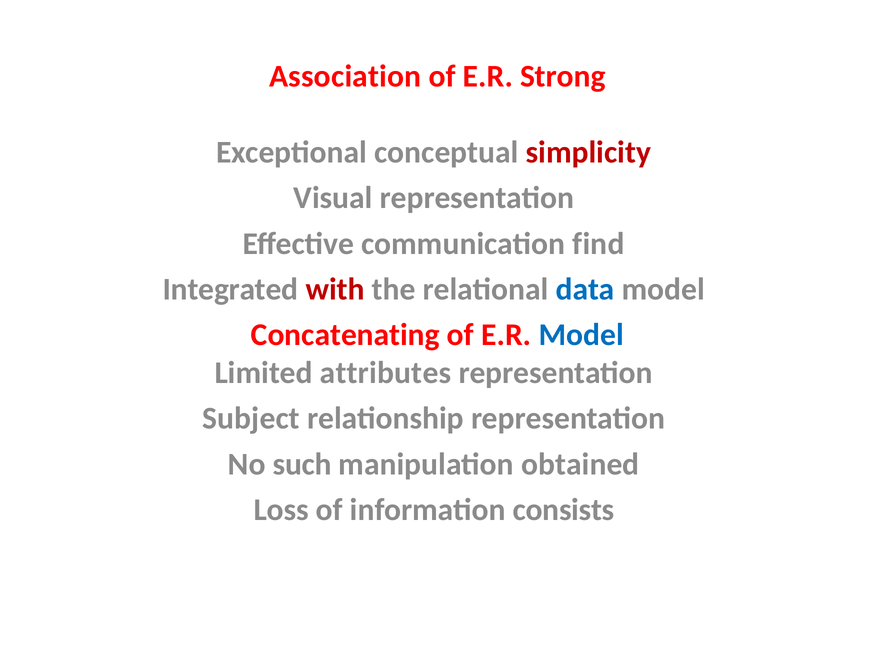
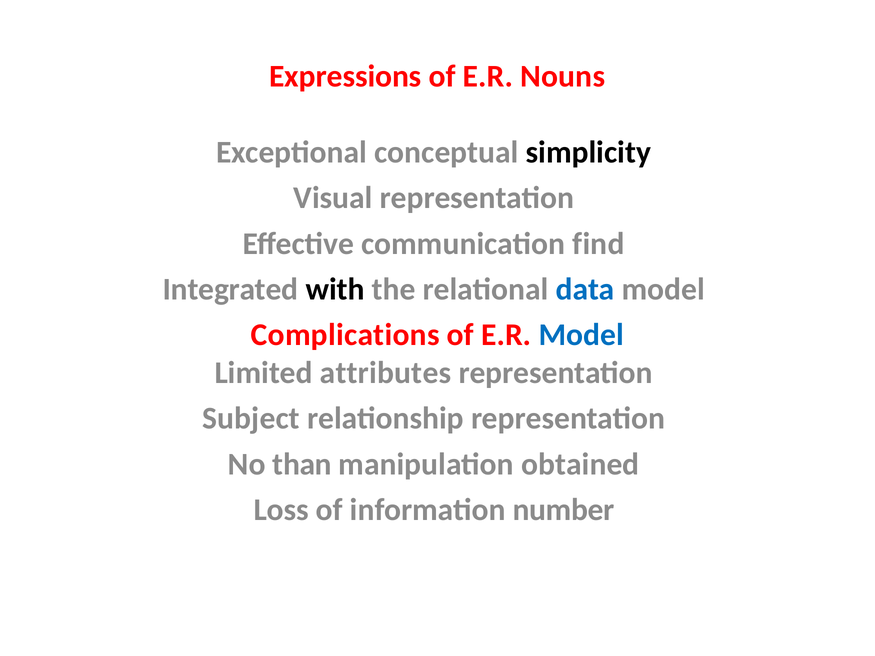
Association: Association -> Expressions (345, 77)
Strong: Strong -> Nouns (563, 77)
simplicity colour: red -> black (588, 152)
with colour: red -> black (335, 289)
Concatenating: Concatenating -> Complications (345, 335)
such: such -> than (302, 464)
consists: consists -> number (564, 510)
